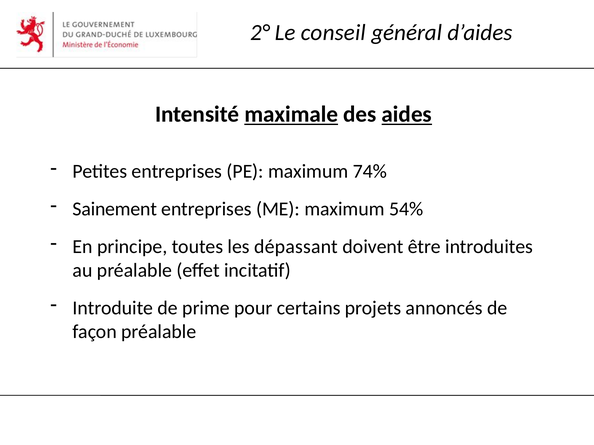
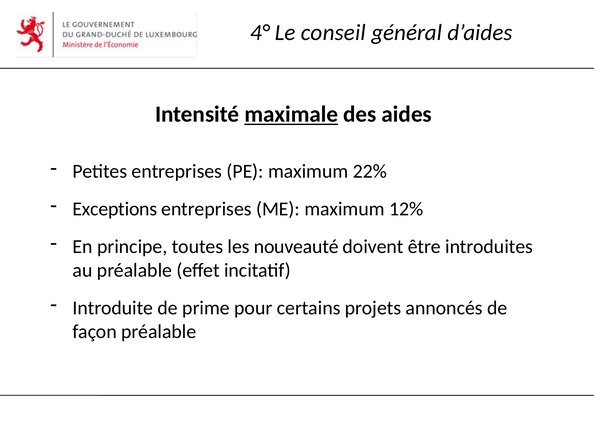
2°: 2° -> 4° (260, 33)
aides underline: present -> none (407, 114)
74%: 74% -> 22% (370, 172)
Sainement: Sainement -> Exceptions (115, 209)
54%: 54% -> 12% (406, 209)
dépassant: dépassant -> nouveauté (296, 247)
